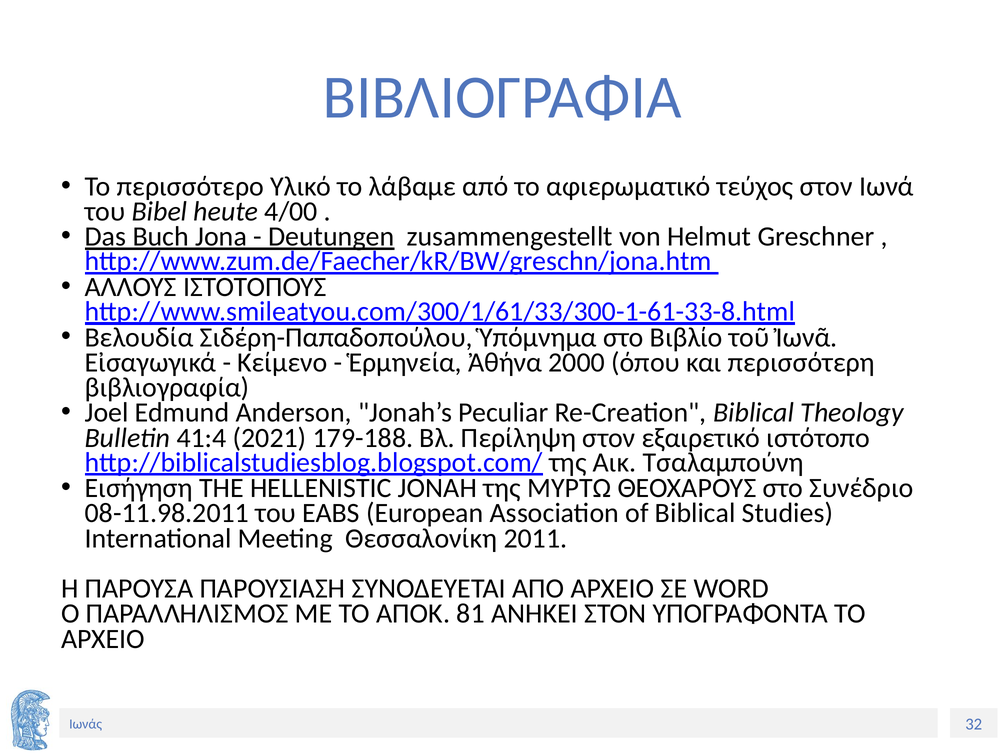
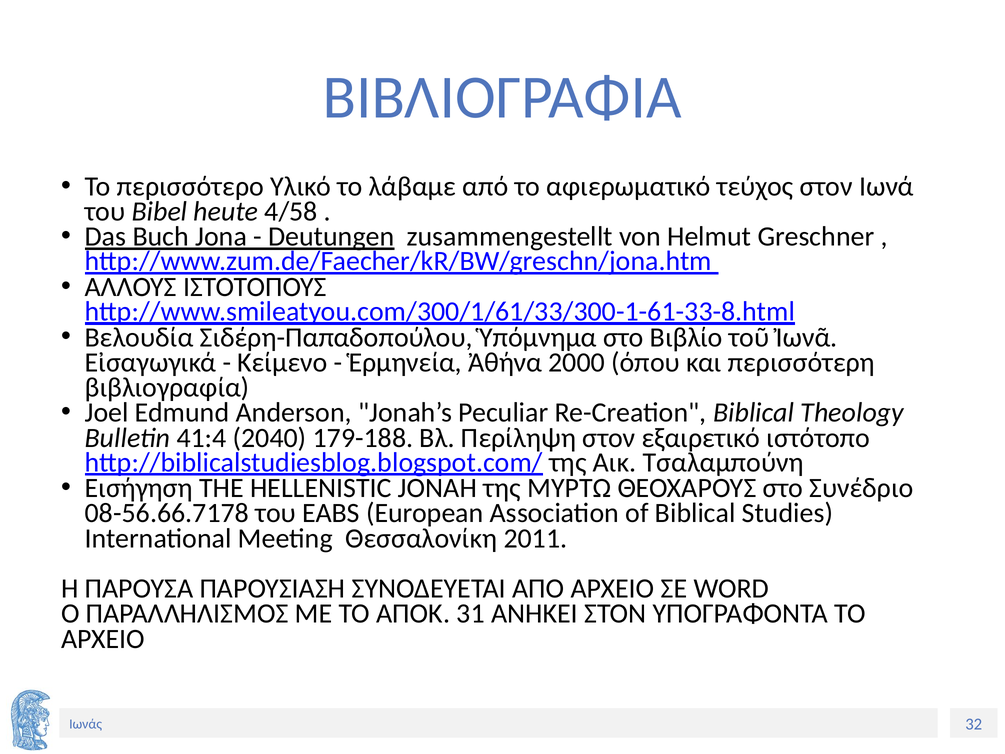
4/00: 4/00 -> 4/58 (291, 212)
2021: 2021 -> 2040 (270, 438)
08-11.98.2011: 08-11.98.2011 -> 08-56.66.7178 (167, 513)
81: 81 -> 31 (471, 614)
